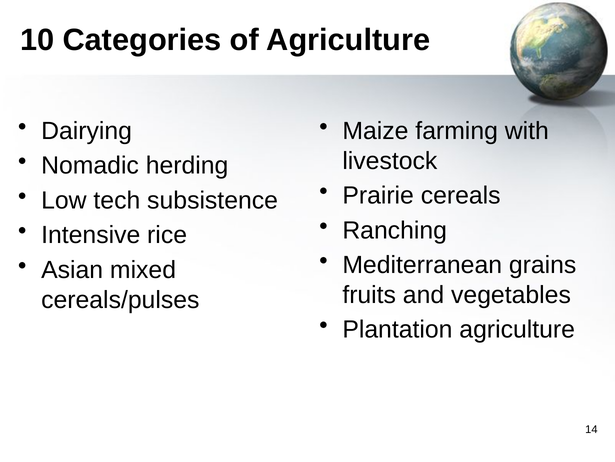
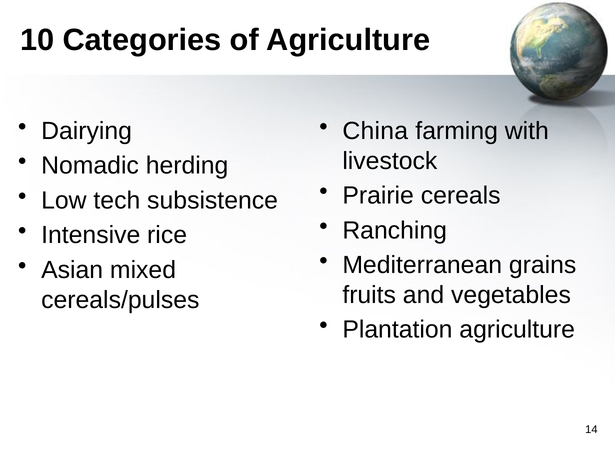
Maize: Maize -> China (375, 131)
